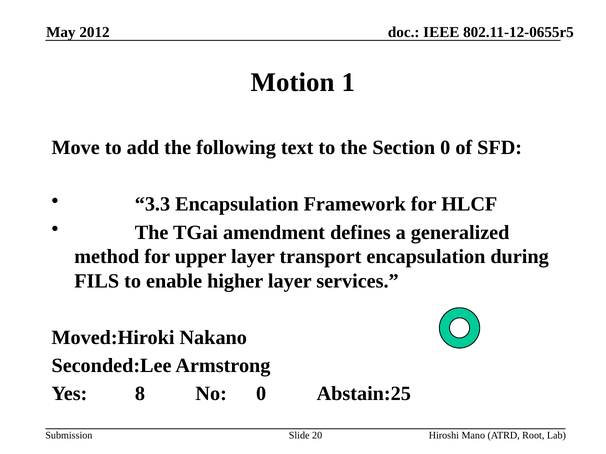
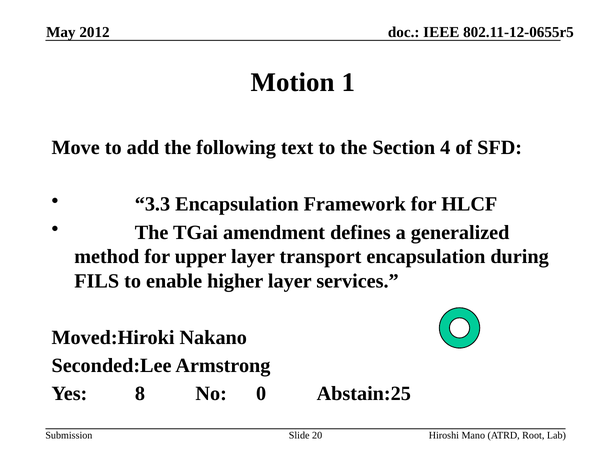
Section 0: 0 -> 4 (445, 148)
